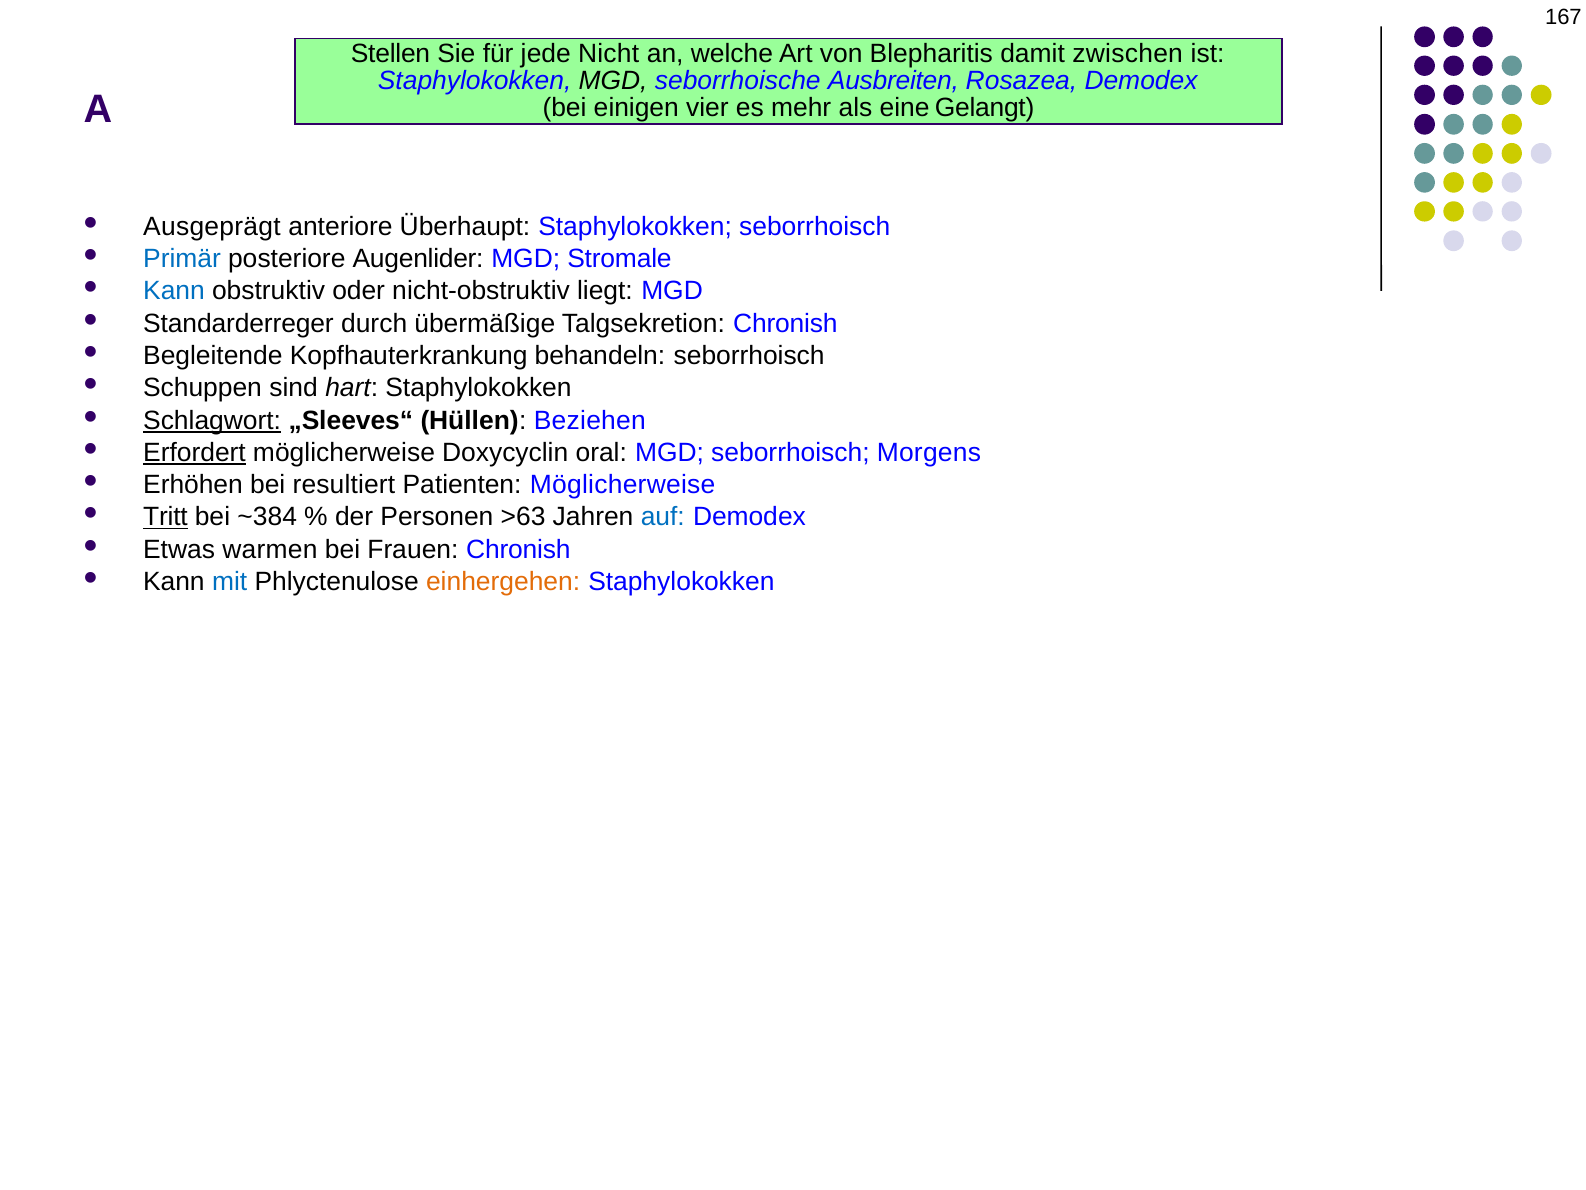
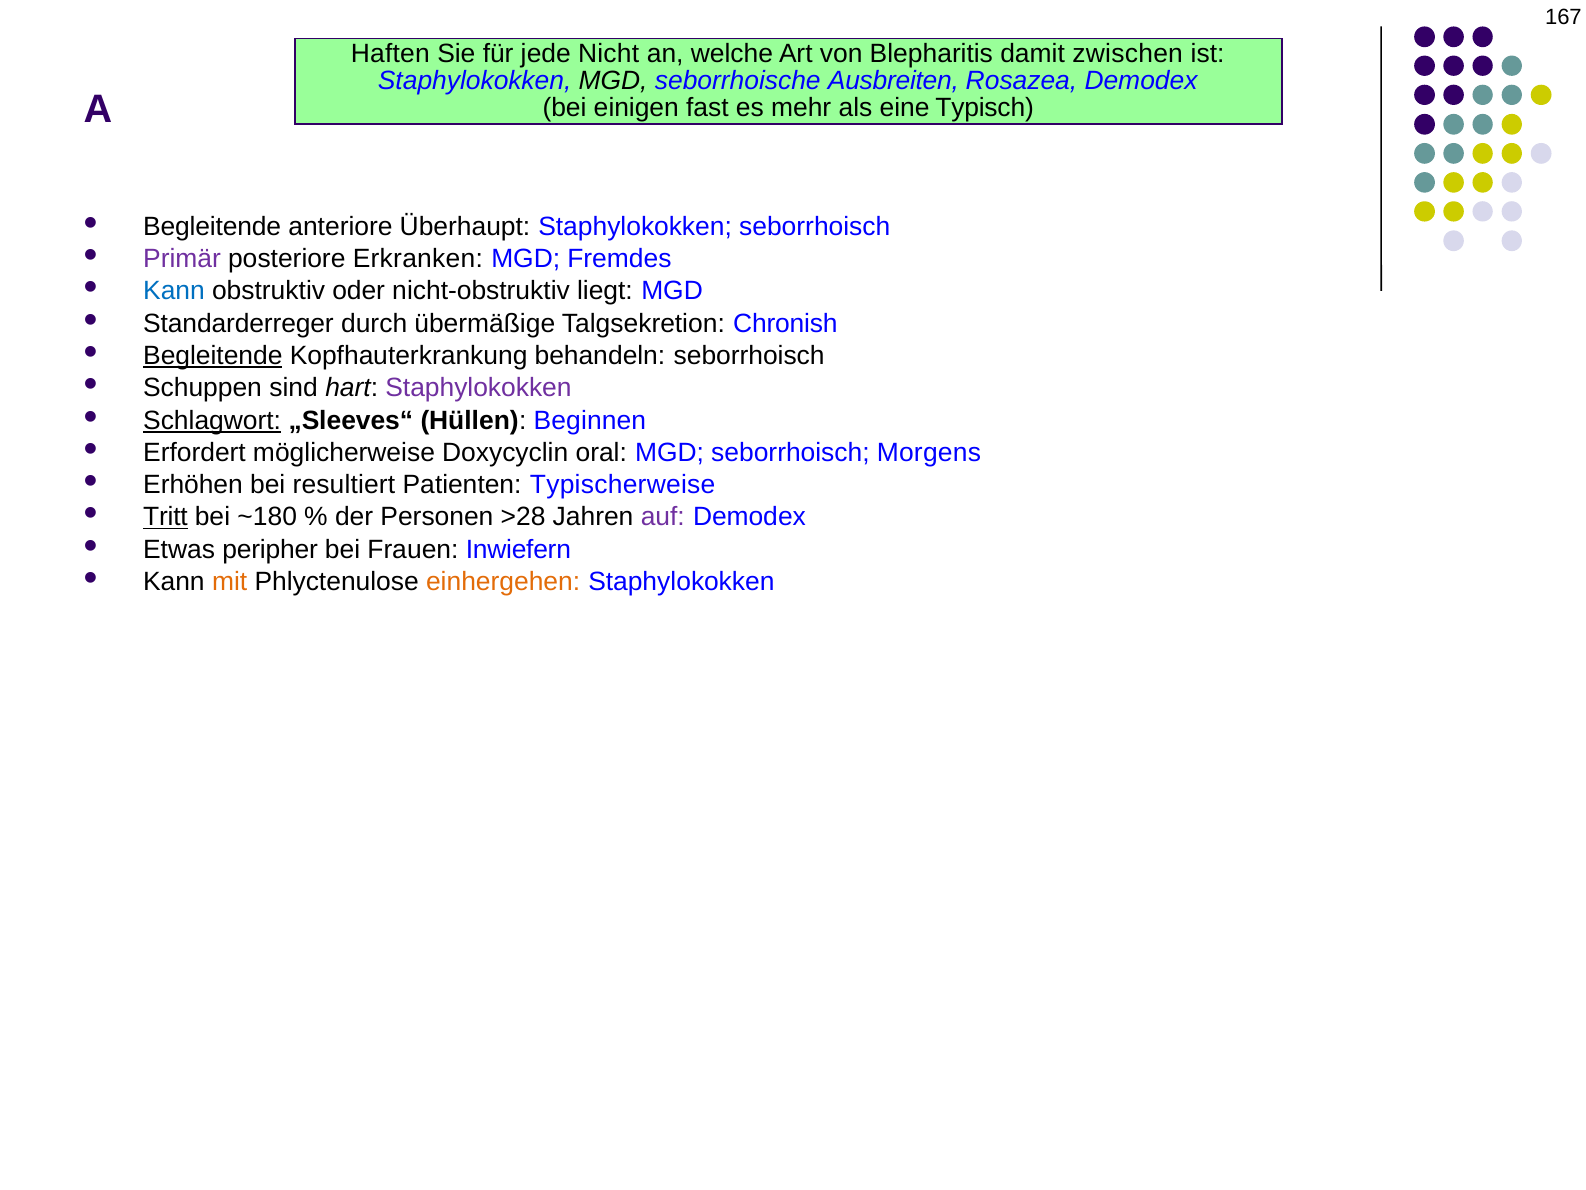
Stellen: Stellen -> Haften (390, 53)
vier: vier -> fast (707, 107)
Gelangt: Gelangt -> Typisch (985, 107)
Ausgeprägt: Ausgeprägt -> Begleitende (212, 226)
Primär colour: blue -> purple (182, 259)
Augenlider: Augenlider -> Erkranken (418, 259)
Stromale: Stromale -> Fremdes (619, 259)
Begleitende underline: none -> present (213, 356)
Staphylokokken colour: black -> purple (478, 388)
Beziehen: Beziehen -> Beginnen (590, 420)
Erfordert underline: present -> none (195, 452)
Patienten Möglicherweise: Möglicherweise -> Typischerweise (623, 485)
~384: ~384 -> ~180 (267, 517)
>63: >63 -> >28 (523, 517)
auf colour: blue -> purple (663, 517)
warmen: warmen -> peripher (270, 549)
Frauen Chronish: Chronish -> Inwiefern (518, 549)
mit colour: blue -> orange (230, 582)
